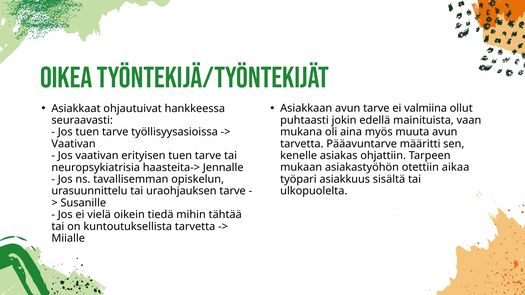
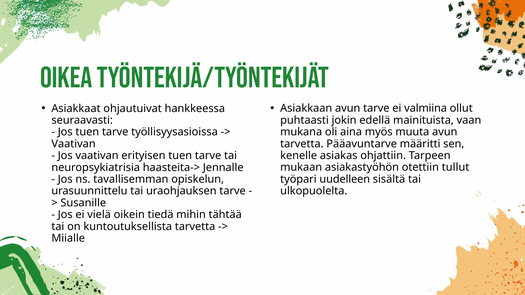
aikaa: aikaa -> tullut (456, 168)
asiakkuus: asiakkuus -> uudelleen (345, 179)
